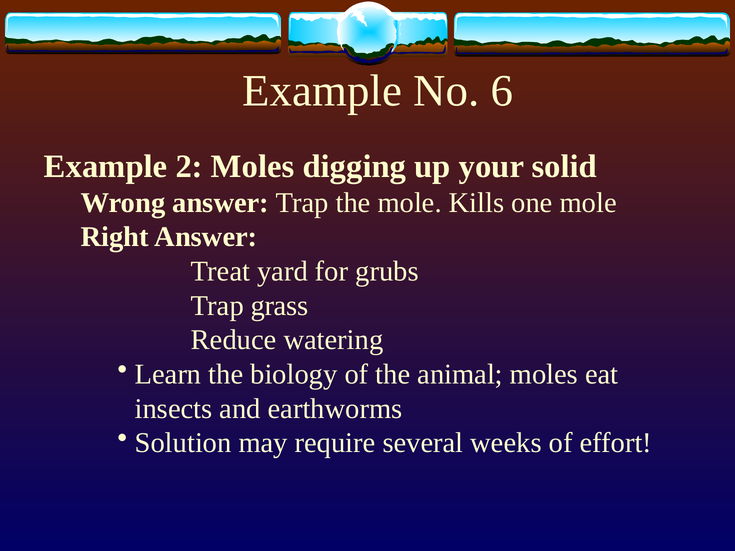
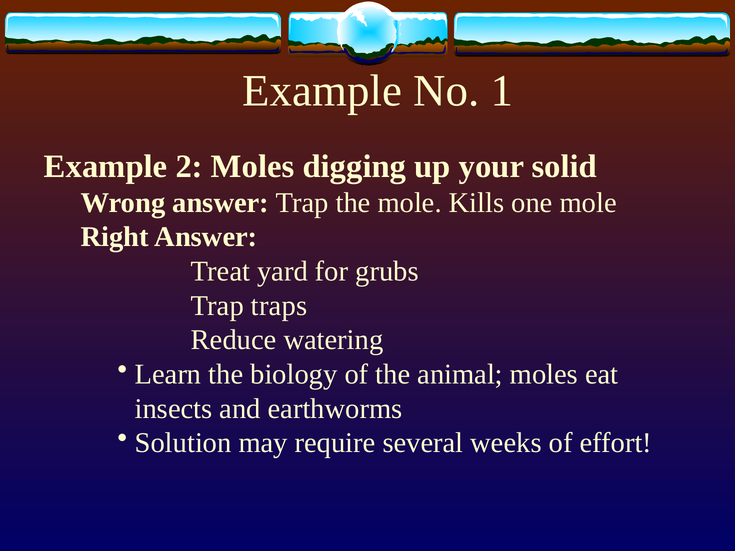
6: 6 -> 1 (502, 91)
grass: grass -> traps (279, 306)
